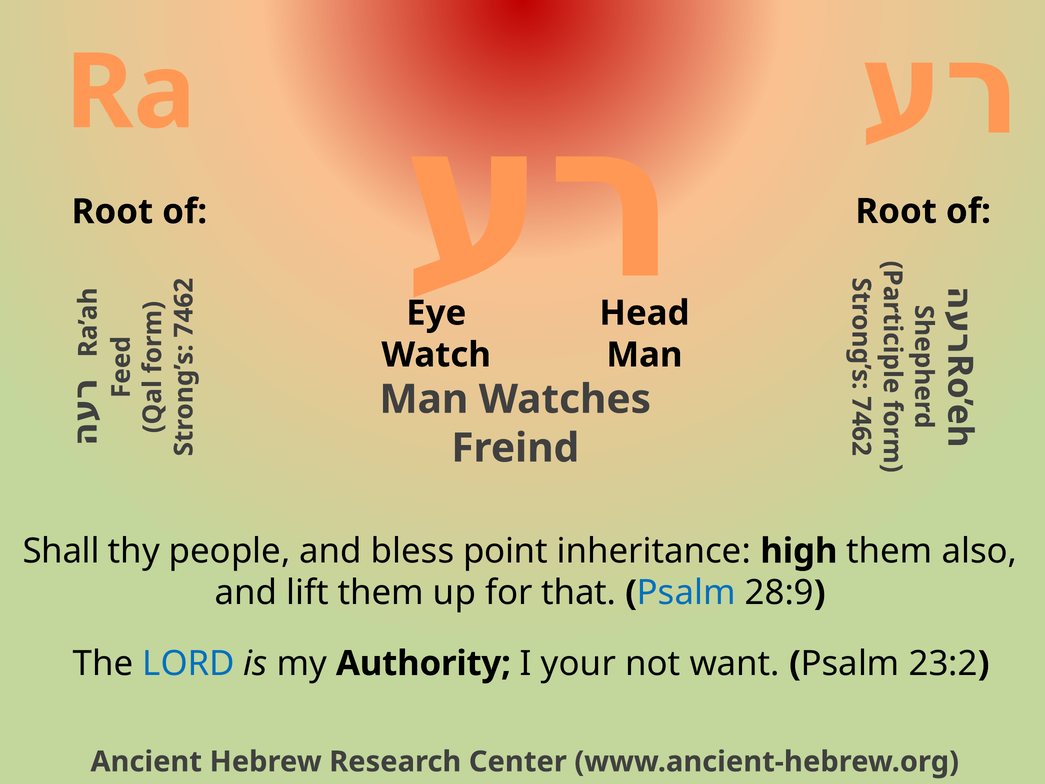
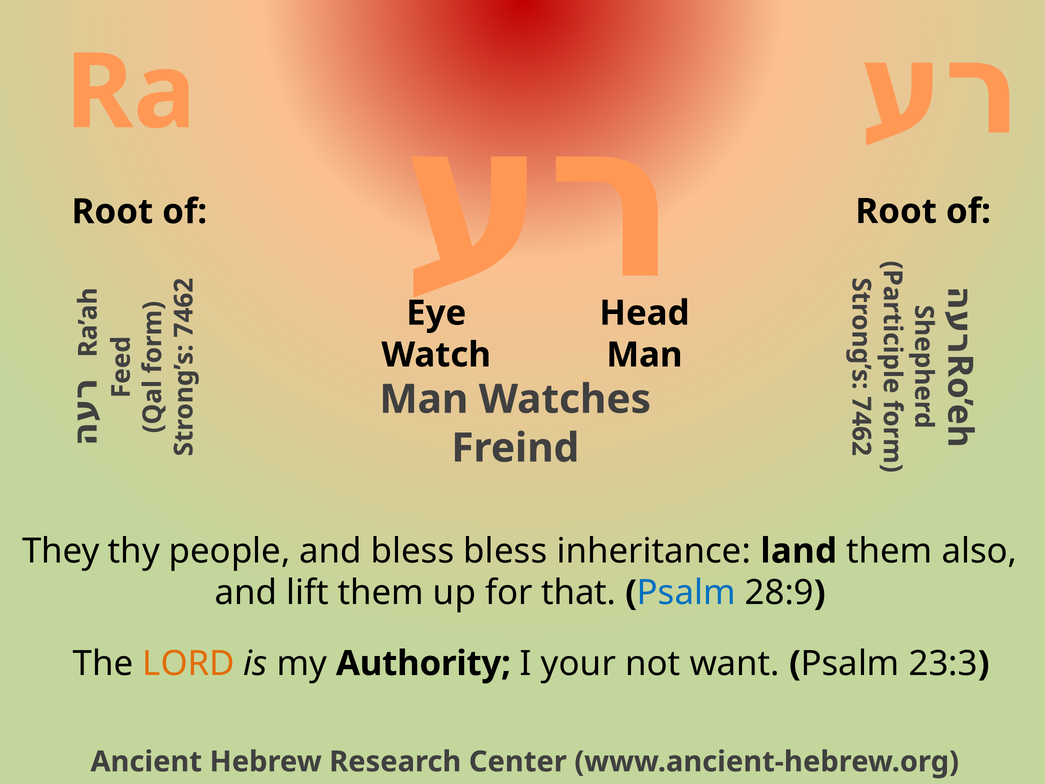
Shall: Shall -> They (61, 551)
bless point: point -> bless (505, 551)
high: high -> land (799, 551)
LORD colour: blue -> orange (188, 663)
23:2: 23:2 -> 23:3 (943, 663)
